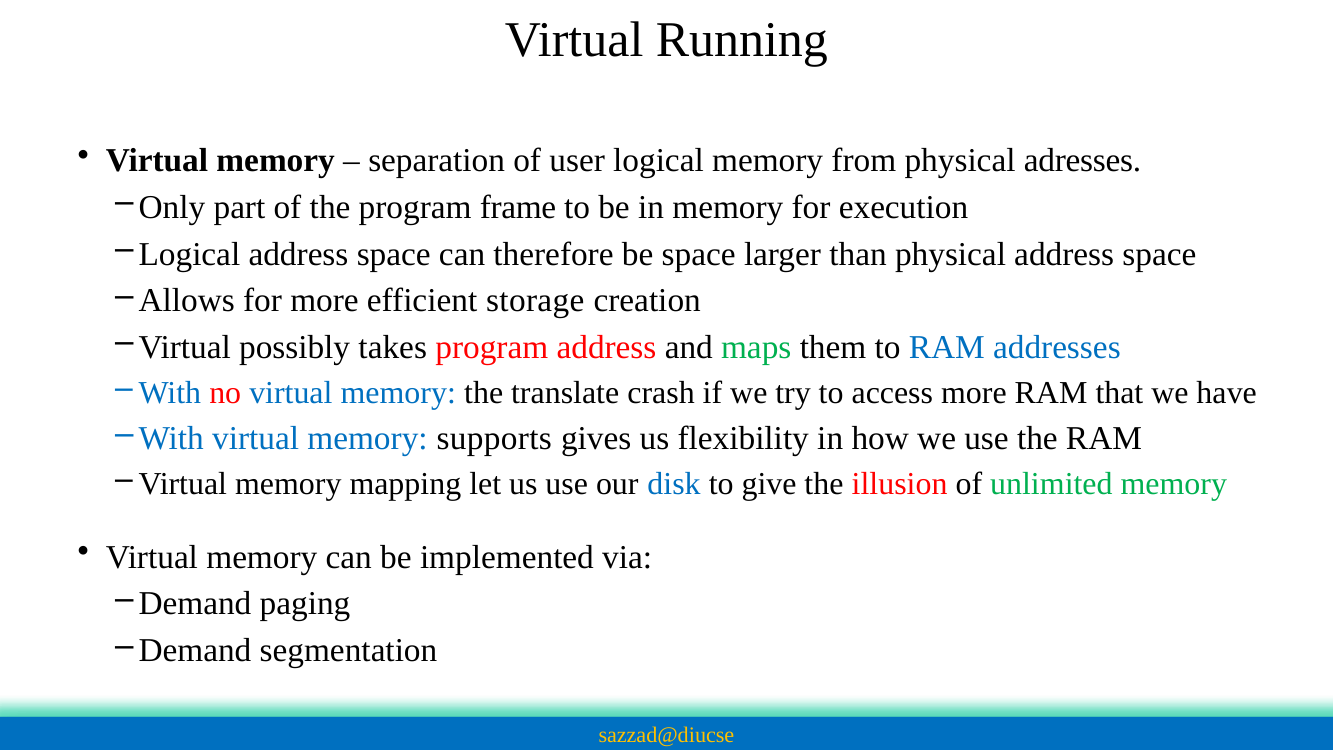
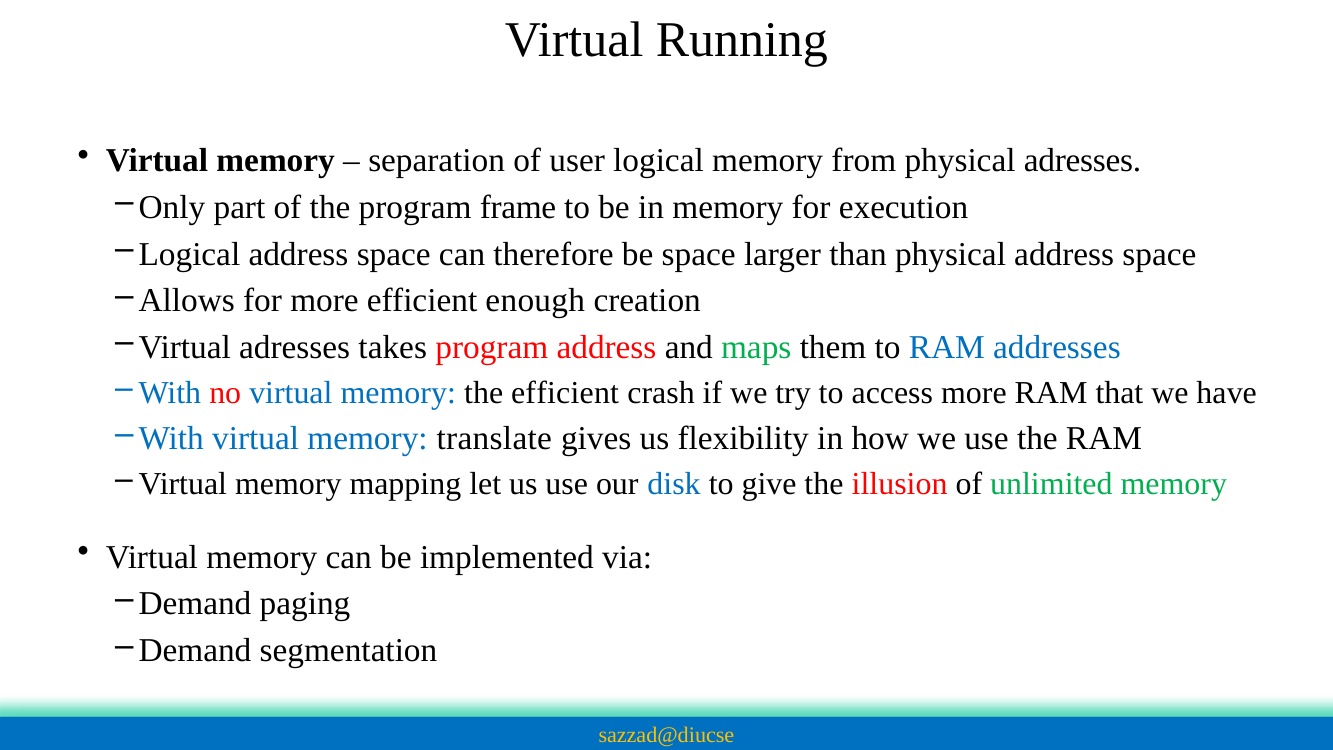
storage: storage -> enough (535, 301)
Virtual possibly: possibly -> adresses (295, 347)
the translate: translate -> efficient (565, 393)
supports: supports -> translate (494, 439)
